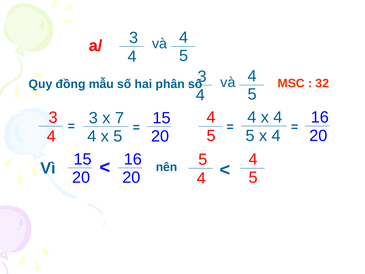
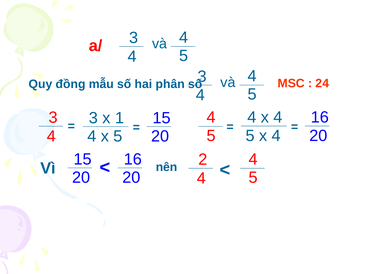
32: 32 -> 24 (322, 83)
7: 7 -> 1 (120, 118)
nên 5: 5 -> 2 (203, 159)
